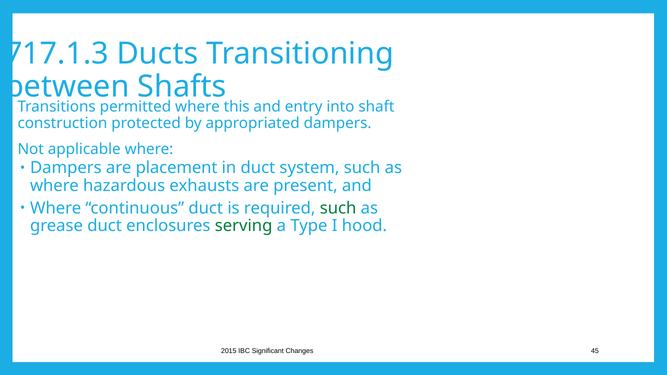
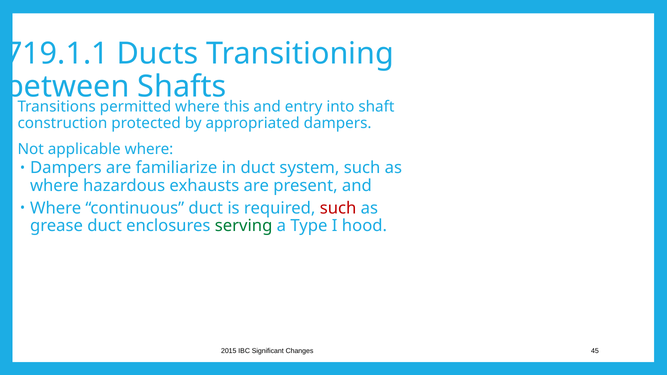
717.1.3: 717.1.3 -> 719.1.1 (57, 54)
placement: placement -> familiarize (176, 168)
such colour: green -> red (338, 208)
